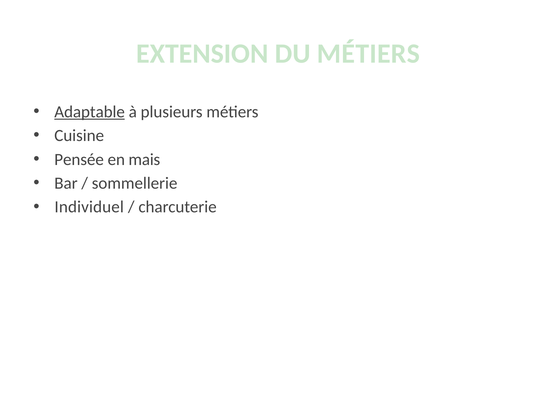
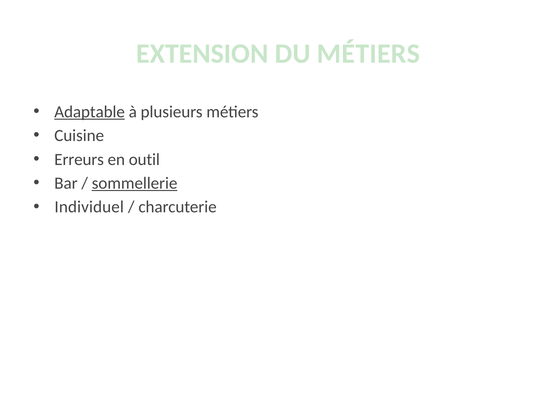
Pensée: Pensée -> Erreurs (79, 159)
mais: mais -> outil (144, 159)
sommellerie underline: none -> present (135, 183)
